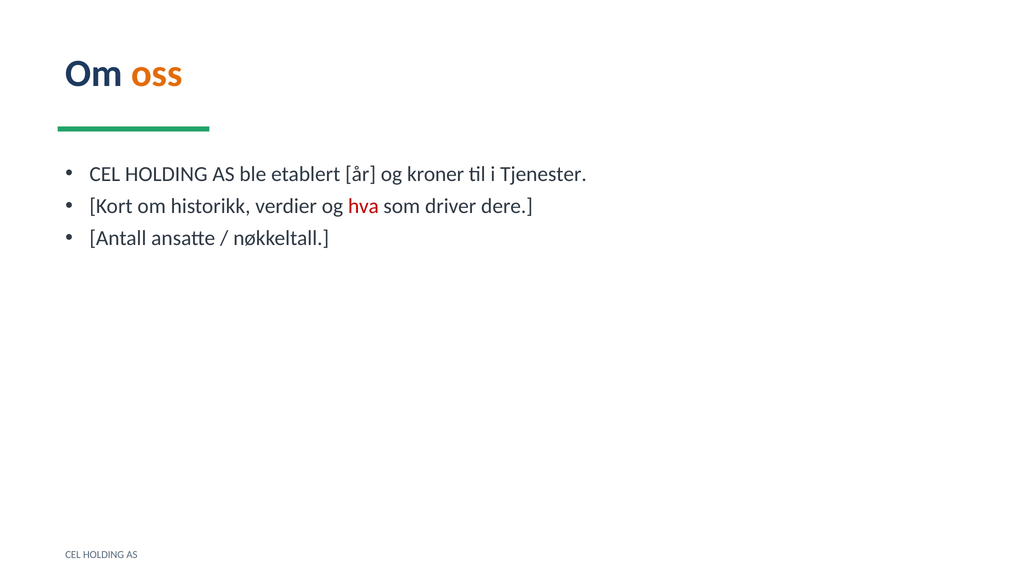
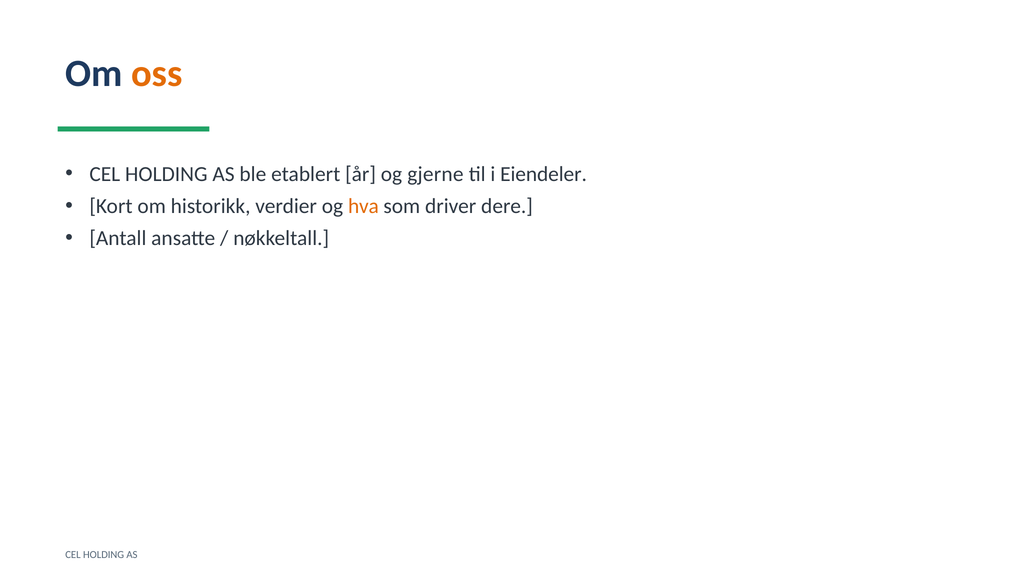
kroner: kroner -> gjerne (435, 174)
Tjenester: Tjenester -> Eiendeler (544, 174)
hva colour: red -> orange (363, 206)
